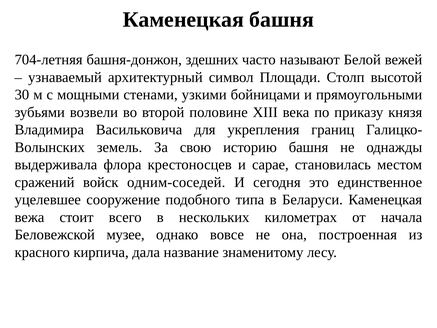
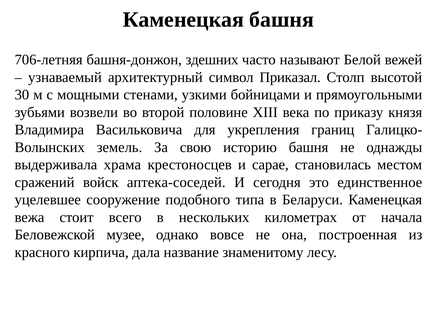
704-летняя: 704-летняя -> 706-летняя (49, 60)
Площади: Площади -> Приказал (290, 77)
флора: флора -> храма (122, 165)
одним-соседей: одним-соседей -> аптека-соседей (176, 182)
